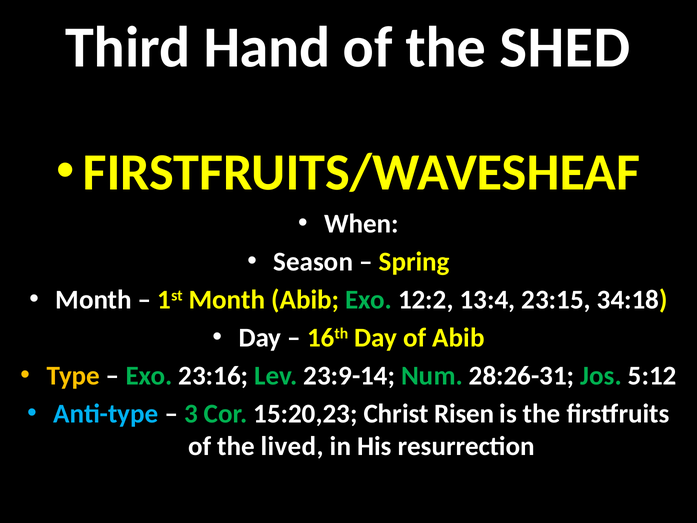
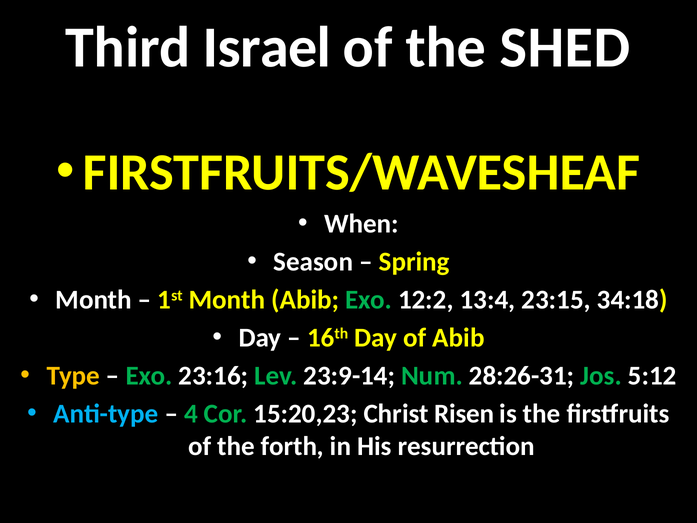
Hand: Hand -> Israel (267, 48)
3: 3 -> 4 (191, 414)
lived: lived -> forth (292, 446)
